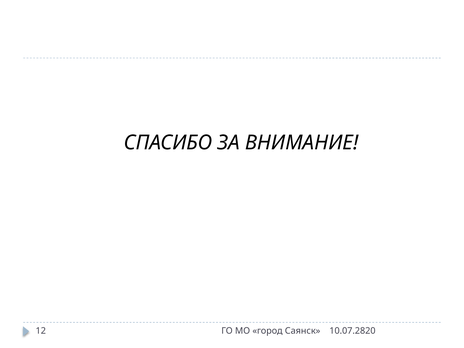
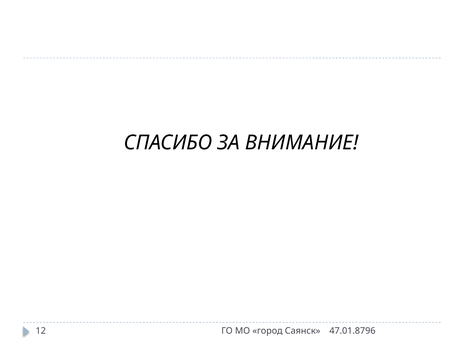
10.07.2820: 10.07.2820 -> 47.01.8796 (352, 331)
